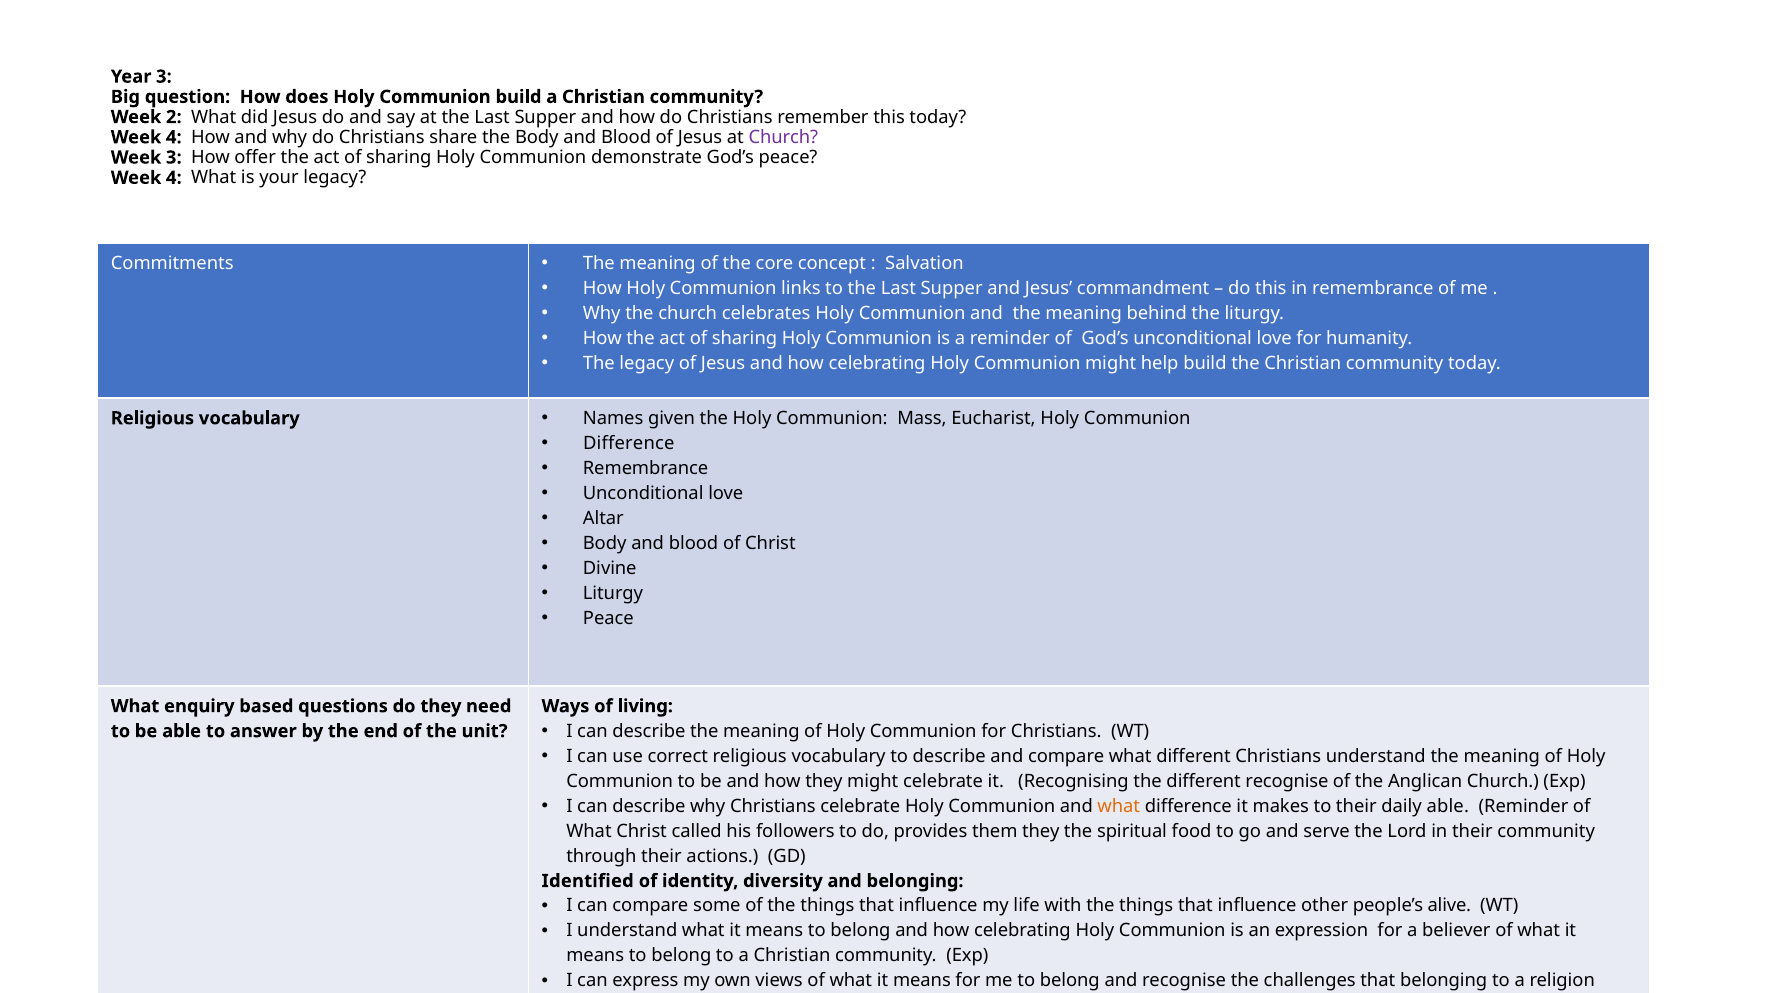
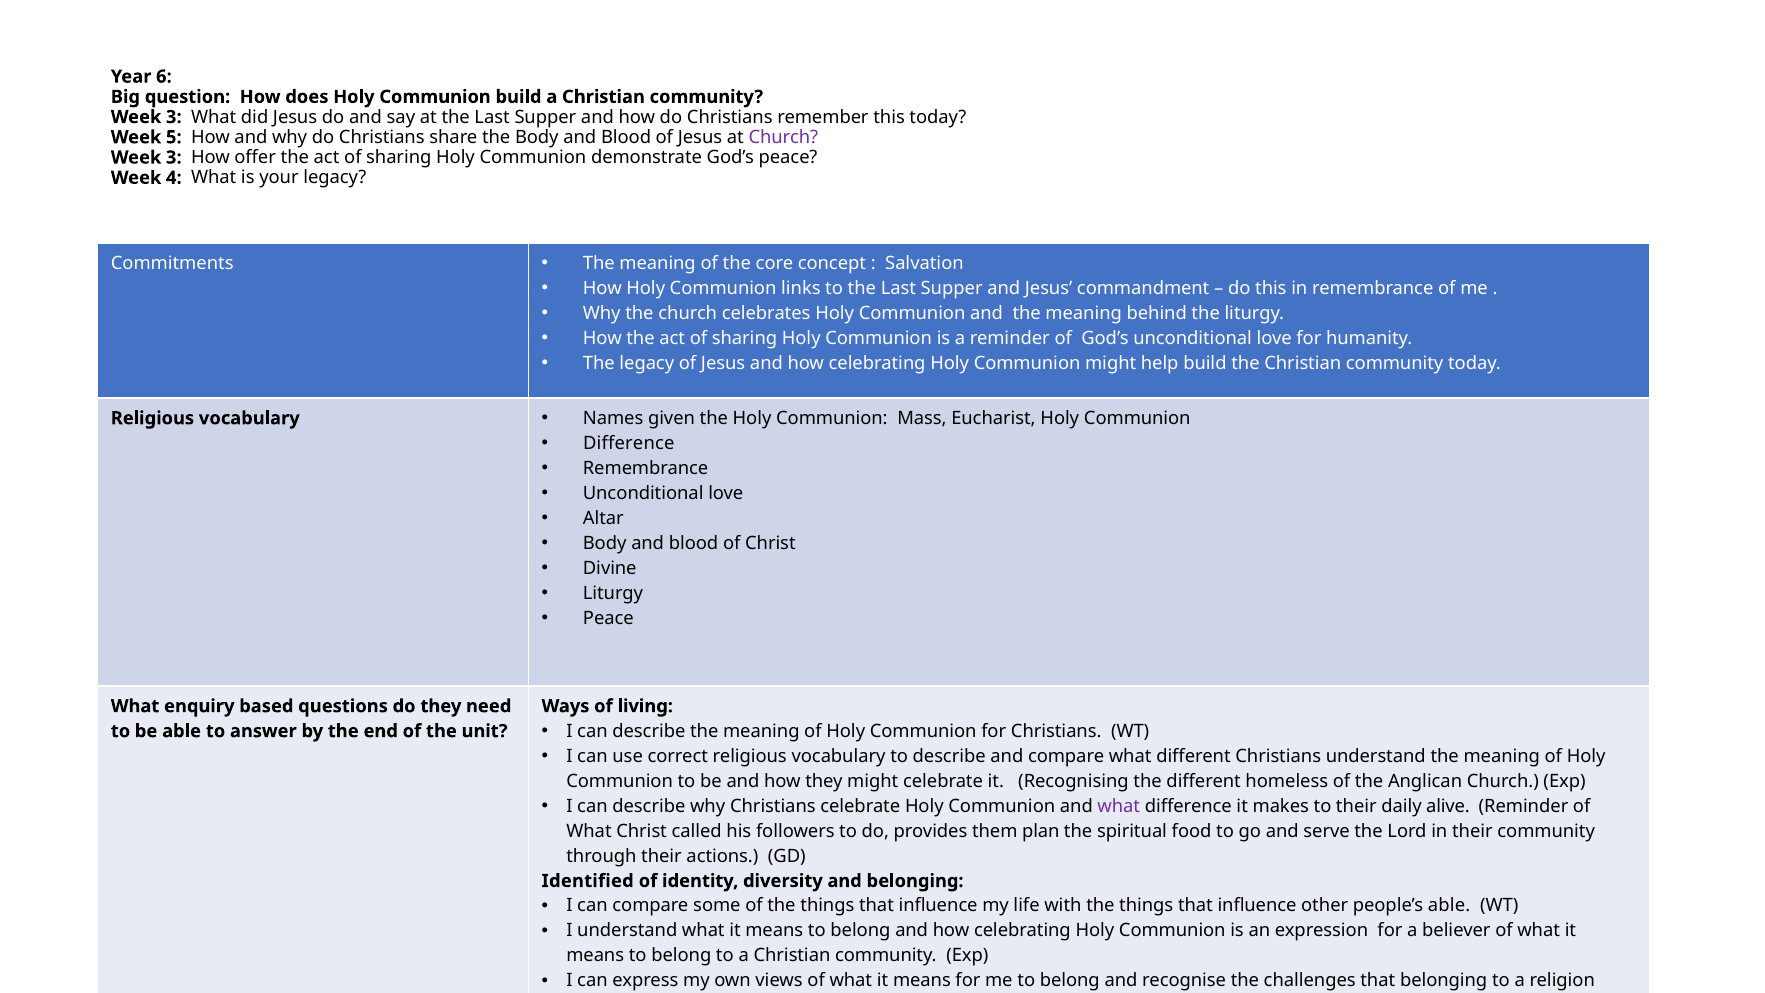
Year 3: 3 -> 6 (164, 77)
2: 2 -> 3 (174, 117)
4: 4 -> 5 (174, 137)
different recognise: recognise -> homeless (1287, 781)
what colour: orange -> purple (1119, 806)
daily able: able -> alive (1448, 806)
them they: they -> plan (1041, 831)
people’s alive: alive -> able (1449, 906)
